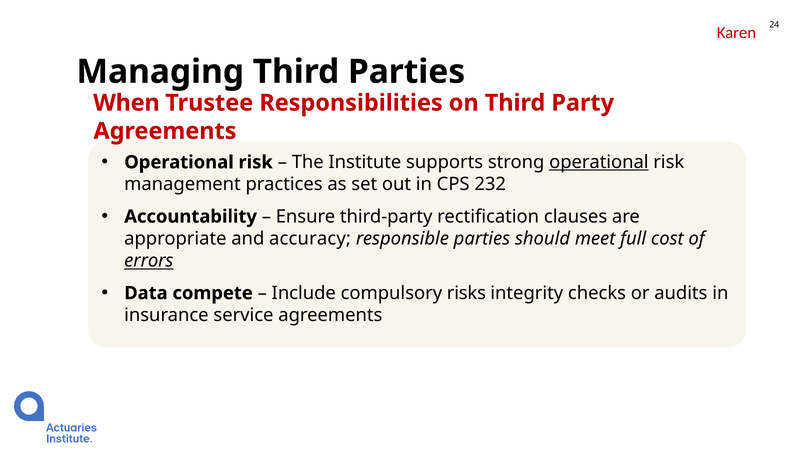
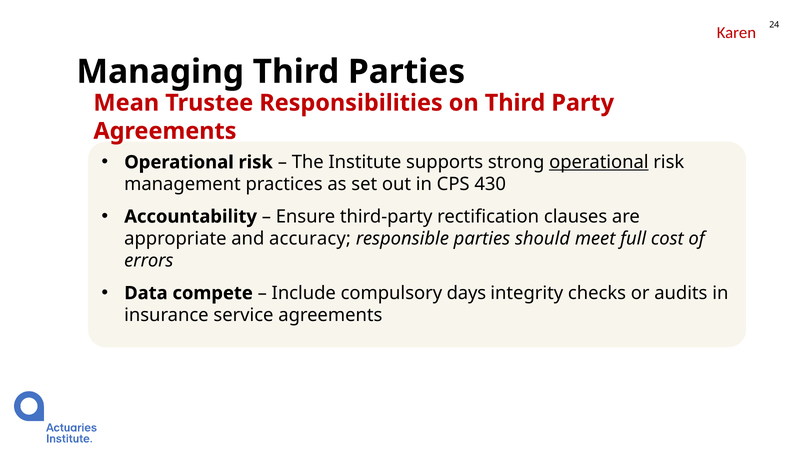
When: When -> Mean (126, 103)
232: 232 -> 430 (490, 184)
errors underline: present -> none (149, 261)
risks: risks -> days (466, 293)
